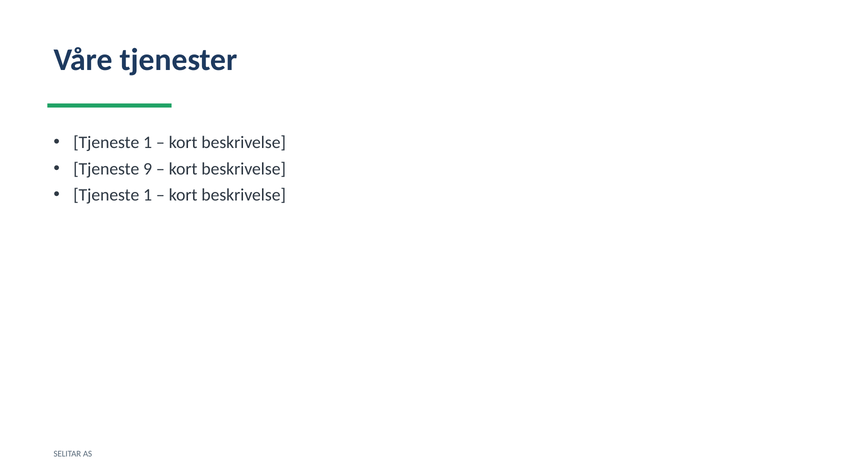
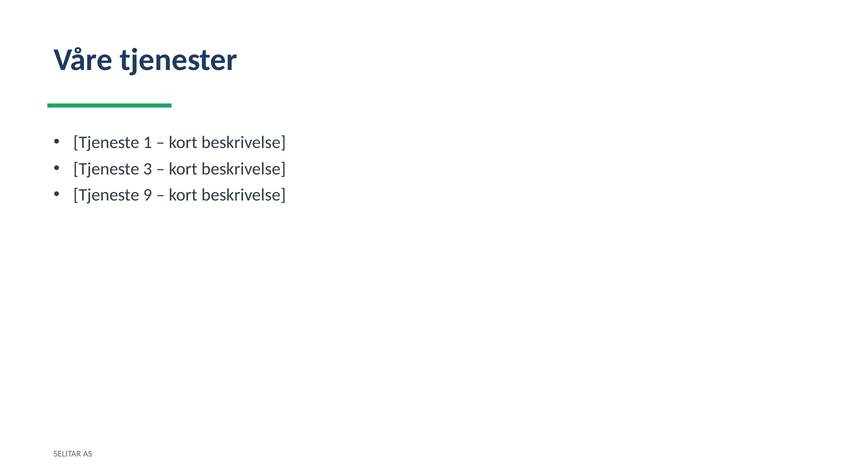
9: 9 -> 3 (148, 169)
1: 1 -> 9 (148, 195)
